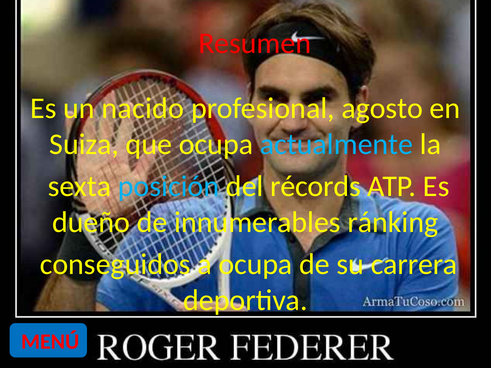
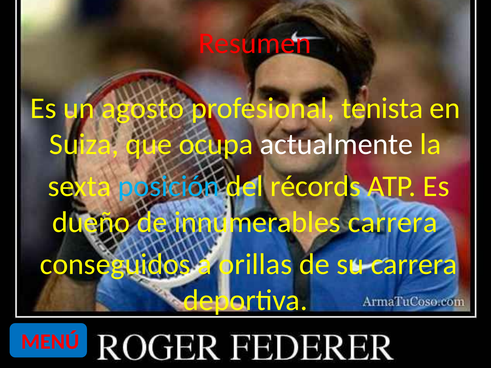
nacido: nacido -> agosto (143, 108)
agosto: agosto -> tenista (382, 108)
actualmente colour: light blue -> white (337, 144)
innumerables ránking: ránking -> carrera (393, 222)
a ocupa: ocupa -> orillas (255, 264)
